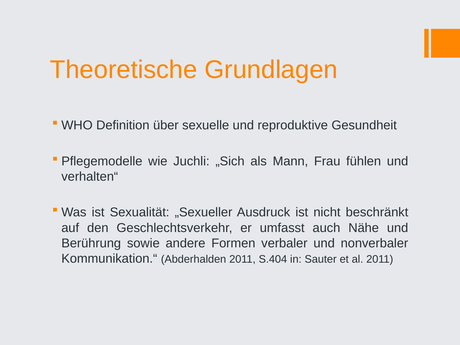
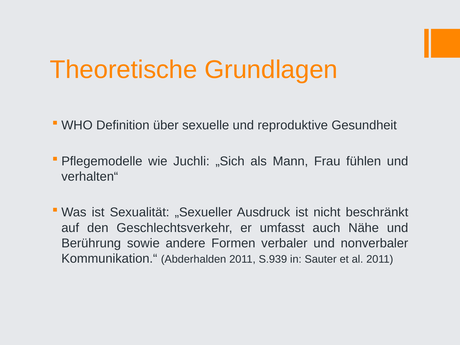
S.404: S.404 -> S.939 (273, 259)
